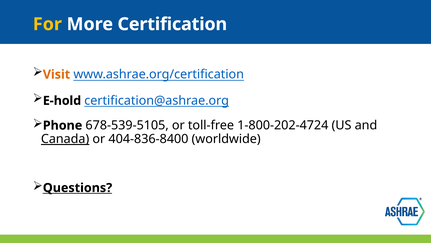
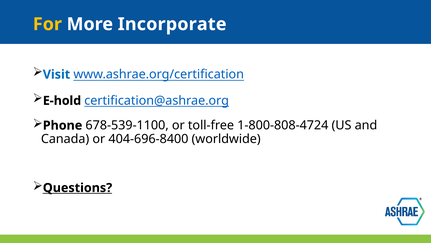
Certification: Certification -> Incorporate (172, 24)
Visit colour: orange -> blue (57, 74)
678-539-5105: 678-539-5105 -> 678-539-1100 (127, 125)
1-800-202-4724: 1-800-202-4724 -> 1-800-808-4724 (283, 125)
Canada underline: present -> none (65, 139)
404-836-8400: 404-836-8400 -> 404-696-8400 (148, 139)
